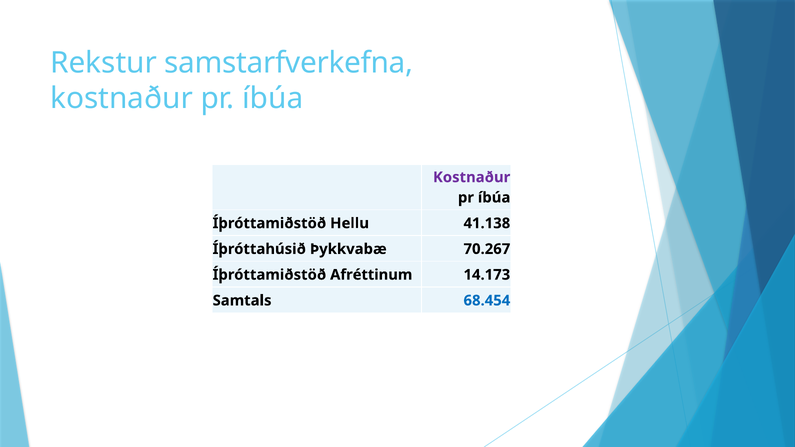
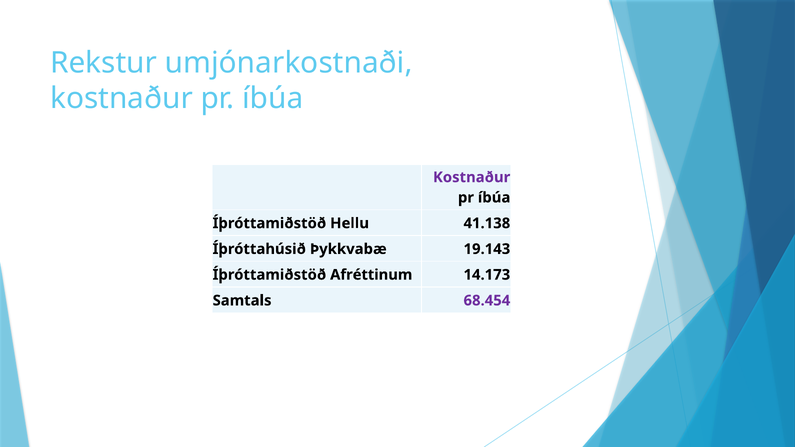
samstarfverkefna: samstarfverkefna -> umjónarkostnaði (289, 63)
70.267: 70.267 -> 19.143 (487, 249)
68.454 colour: blue -> purple (487, 301)
